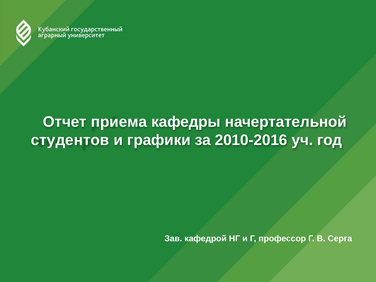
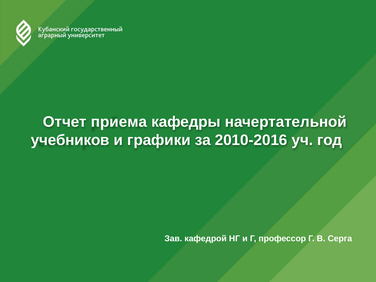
студентов: студентов -> учебников (70, 140)
